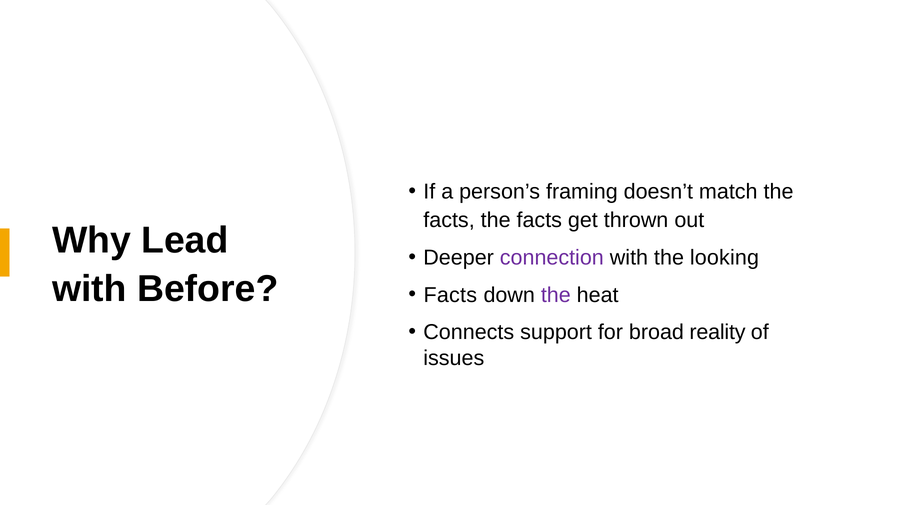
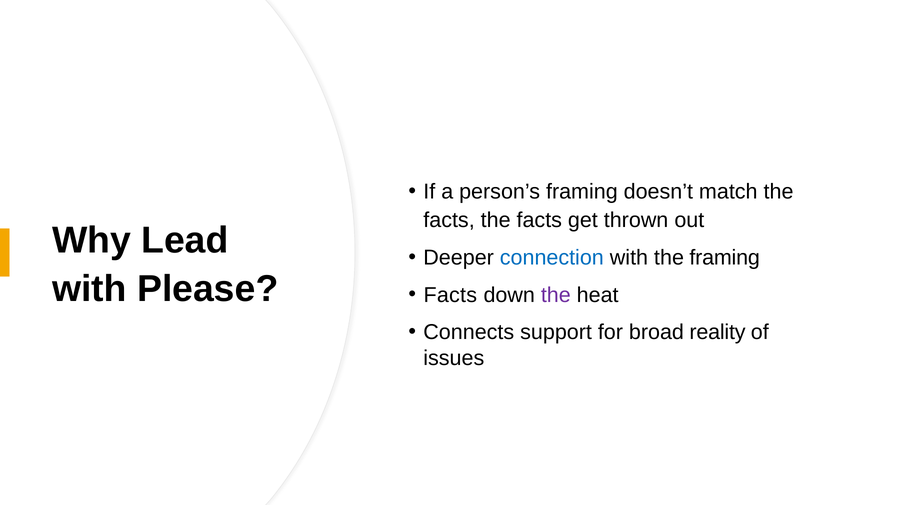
connection colour: purple -> blue (552, 258)
the looking: looking -> framing (725, 258)
Before: Before -> Please (208, 289)
